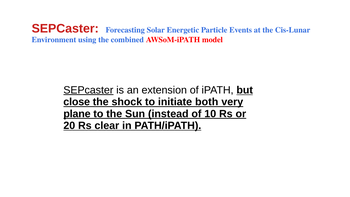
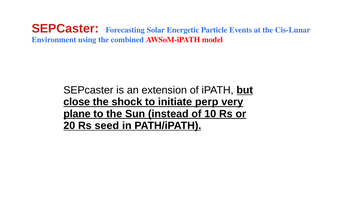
SEPcaster underline: present -> none (88, 90)
both: both -> perp (207, 102)
clear: clear -> seed (107, 126)
